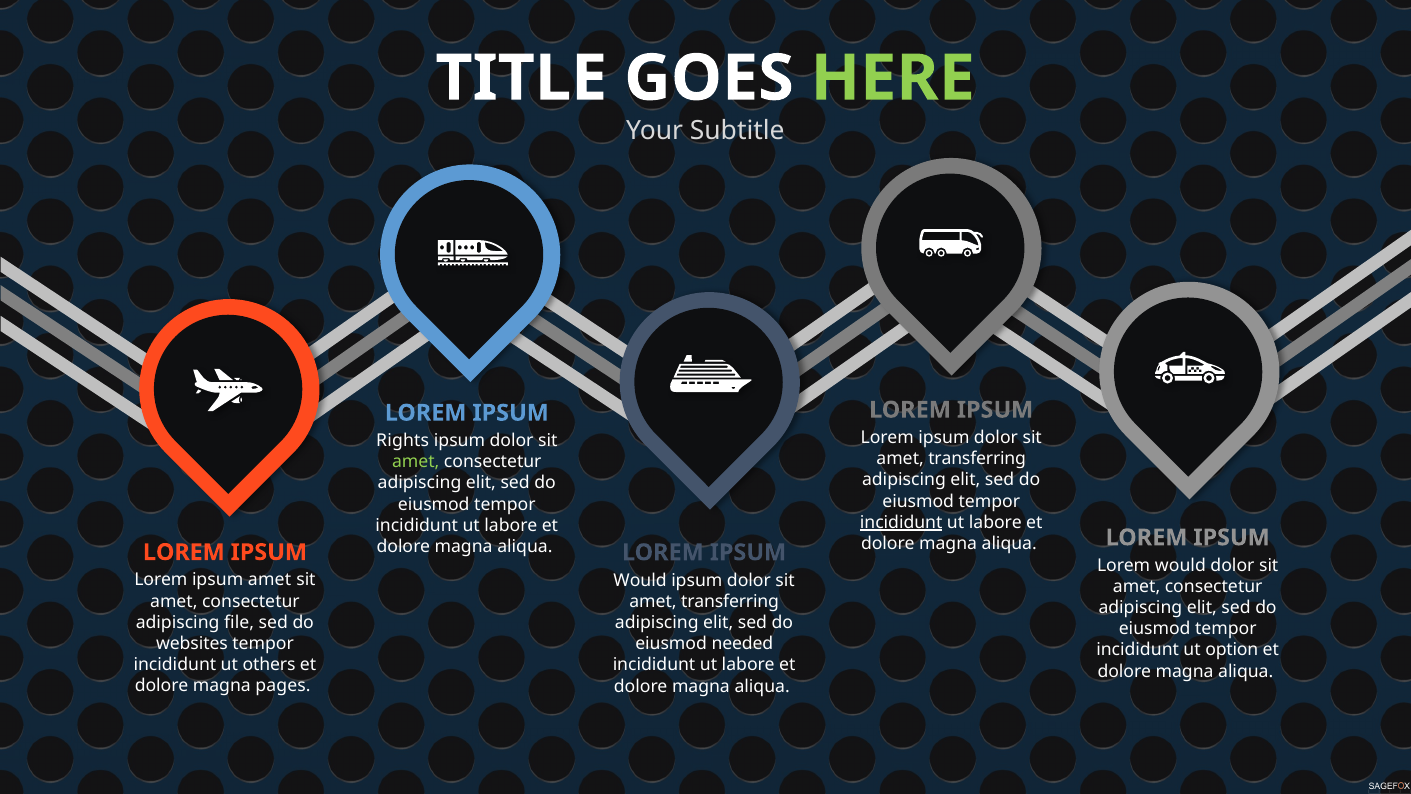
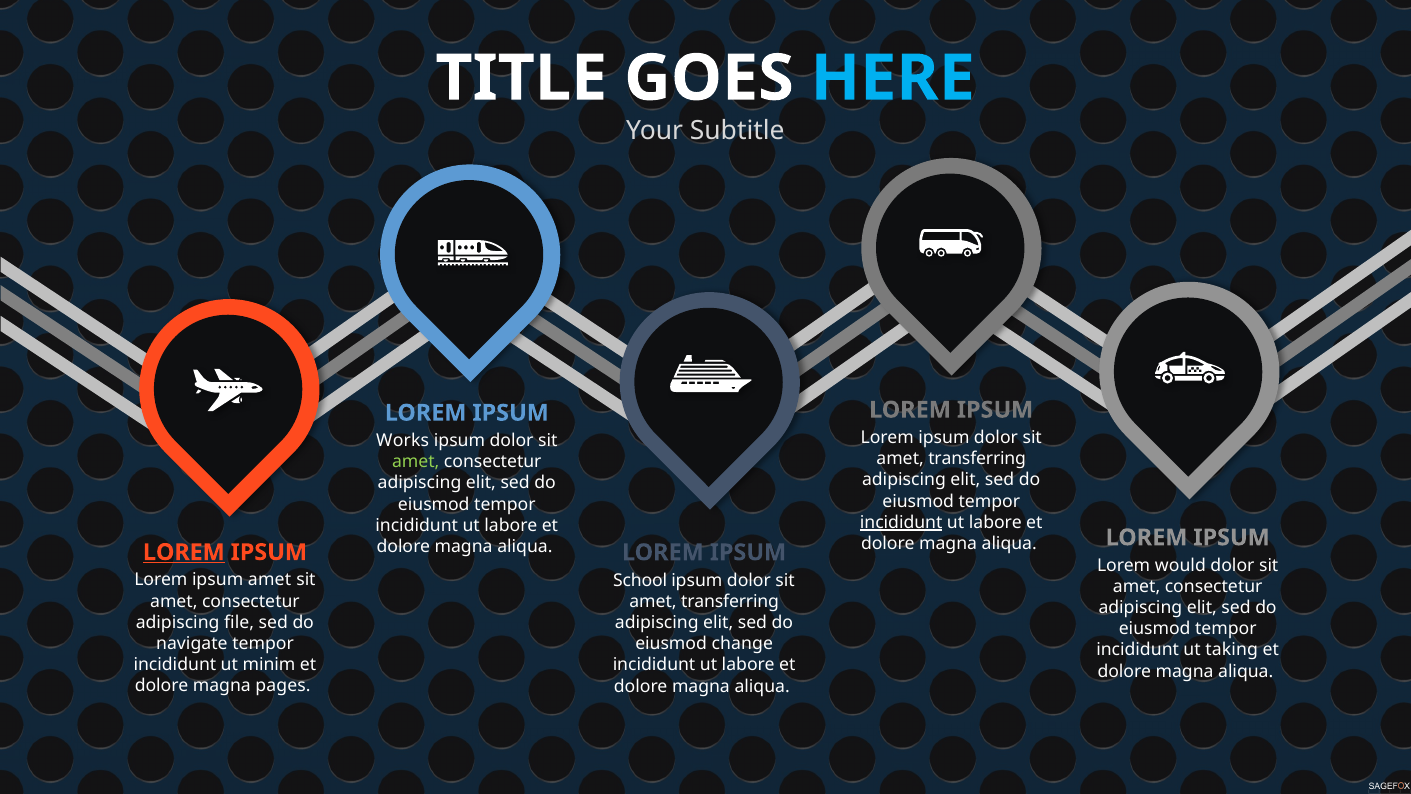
HERE colour: light green -> light blue (893, 78)
Rights: Rights -> Works (403, 441)
LOREM underline: none -> present (184, 552)
Would: Would -> School (640, 580)
websites: websites -> navigate (192, 643)
needed: needed -> change (742, 644)
option: option -> taking (1232, 650)
others: others -> minim (269, 665)
